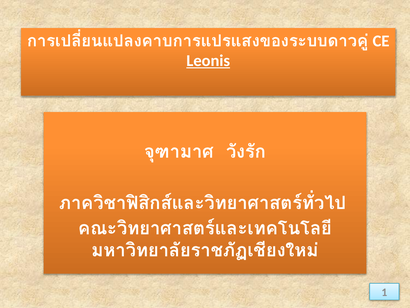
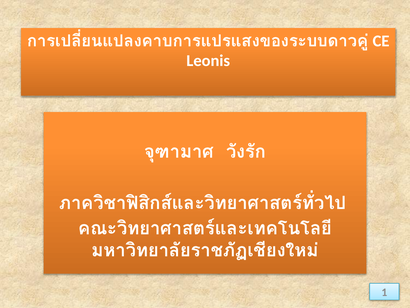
Leonis underline: present -> none (208, 61)
